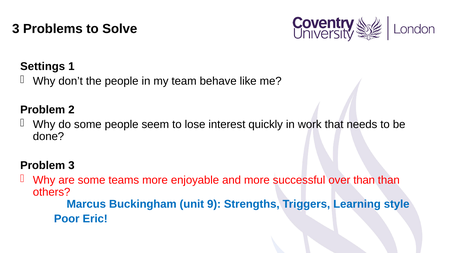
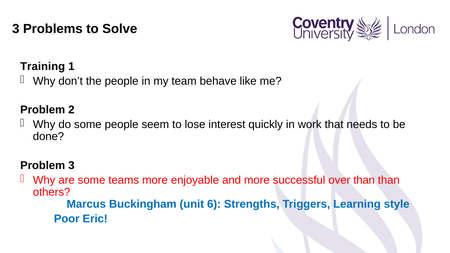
Settings: Settings -> Training (43, 67)
9: 9 -> 6 (214, 204)
